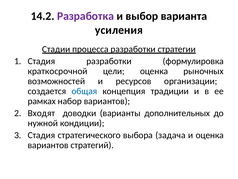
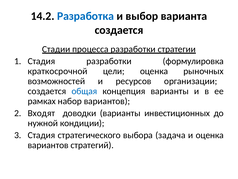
Разработка colour: purple -> blue (85, 16)
усиления: усиления -> создается (119, 30)
концепция традиции: традиции -> варианты (170, 91)
дополнительных: дополнительных -> инвестиционных (177, 113)
